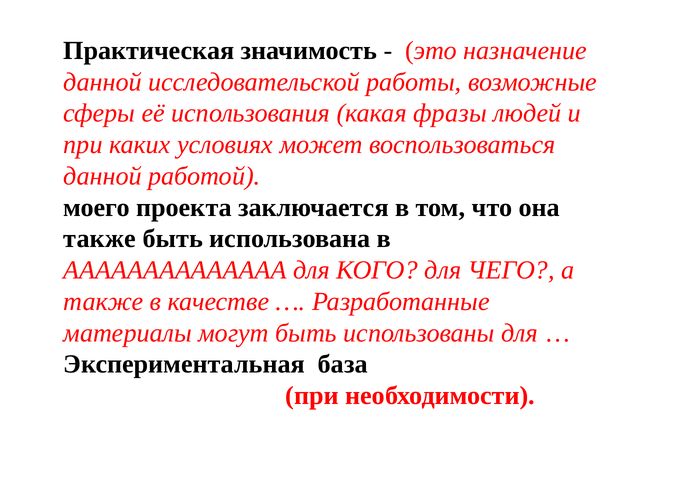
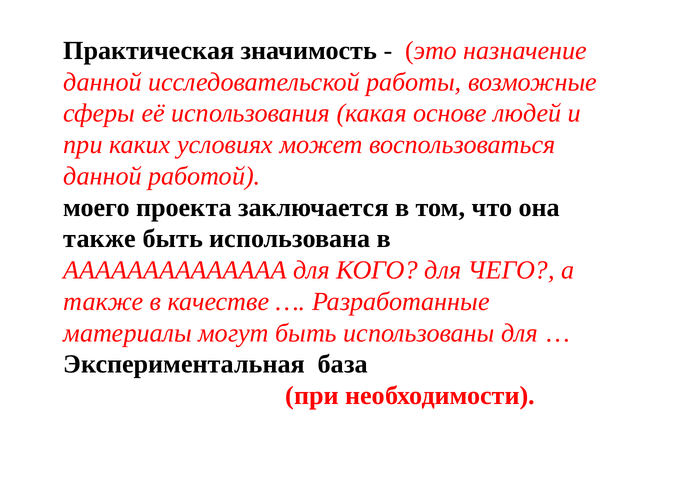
фразы: фразы -> основе (450, 113)
